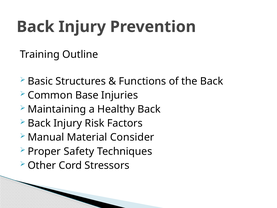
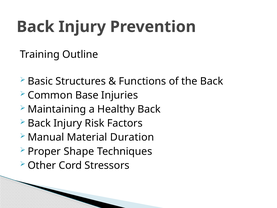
Consider: Consider -> Duration (132, 137)
Safety: Safety -> Shape (79, 151)
